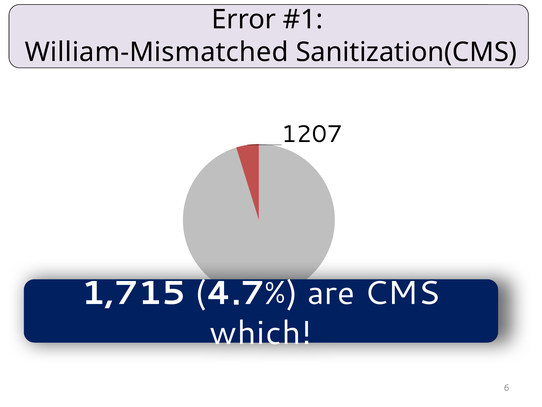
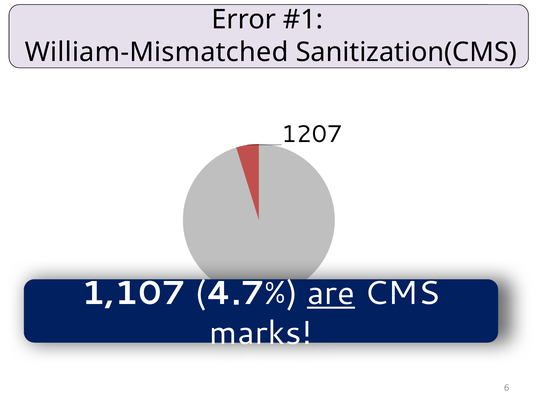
1,715: 1,715 -> 1,107 (134, 293)
are underline: none -> present (331, 293)
which: which -> marks (261, 333)
